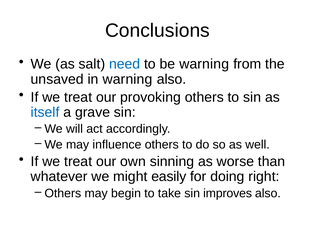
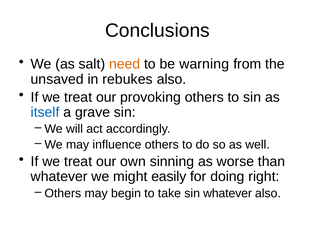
need colour: blue -> orange (125, 64)
in warning: warning -> rebukes (128, 79)
sin improves: improves -> whatever (228, 193)
